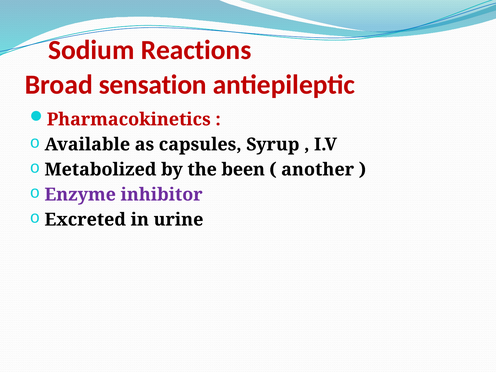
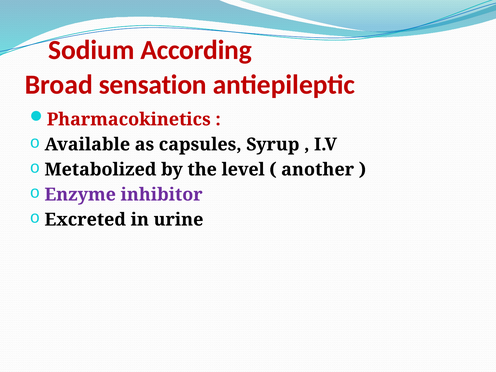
Reactions: Reactions -> According (196, 50)
been: been -> level (243, 170)
